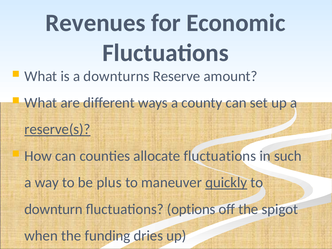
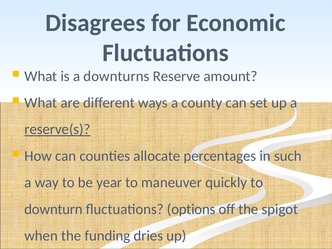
Revenues: Revenues -> Disagrees (95, 23)
allocate fluctuations: fluctuations -> percentages (220, 156)
plus: plus -> year (109, 183)
quickly underline: present -> none (226, 183)
